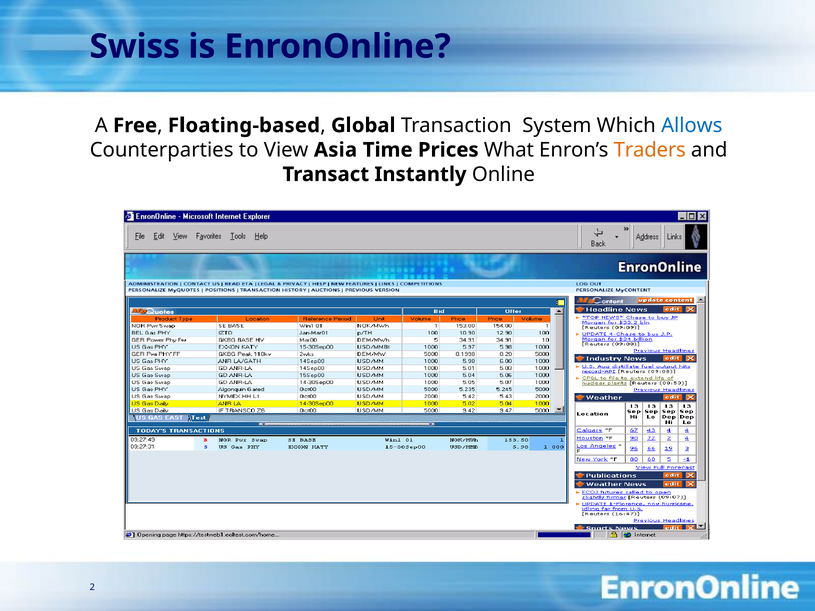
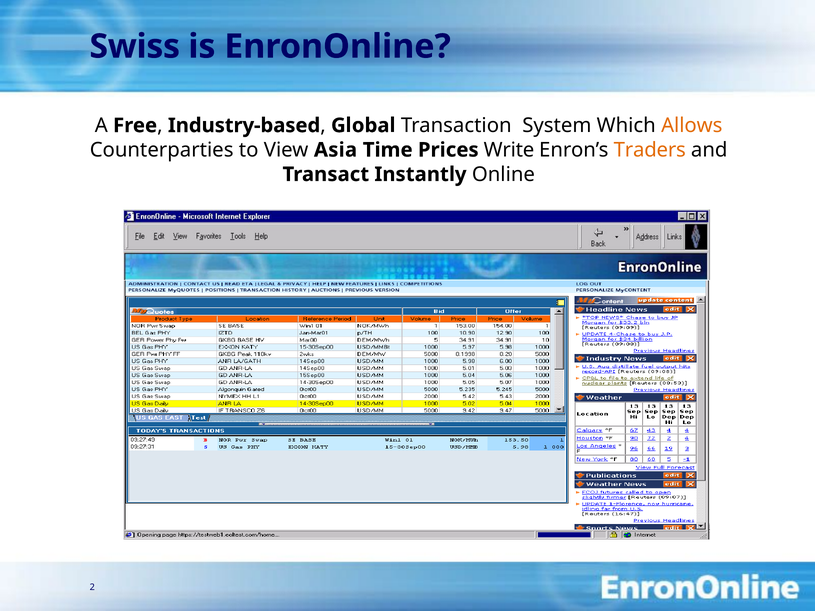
Floating-based: Floating-based -> Industry-based (244, 126)
Allows colour: blue -> orange (692, 126)
What: What -> Write (509, 150)
